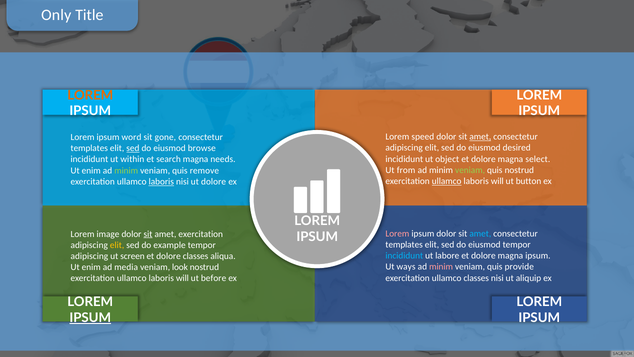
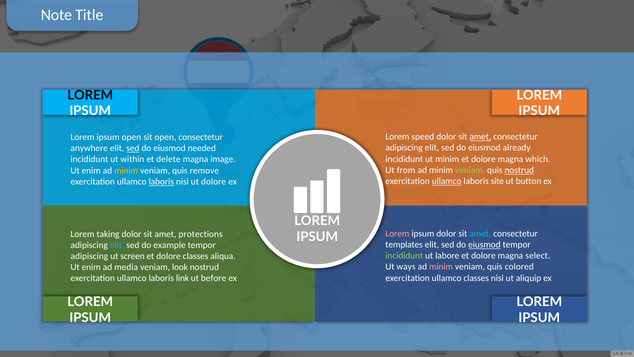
Only: Only -> Note (56, 15)
LOREM colour: orange -> black (90, 95)
ipsum word: word -> open (131, 137)
sit gone: gone -> open (165, 137)
desired: desired -> already (517, 148)
templates: templates -> anywhere (89, 148)
browse: browse -> needed (202, 148)
ut object: object -> minim (447, 159)
select: select -> which (538, 159)
search: search -> delete (168, 159)
needs: needs -> image (223, 159)
nostrud underline: none -> present (519, 170)
minim colour: light green -> yellow (126, 170)
will: will -> site (497, 181)
image: image -> taking (108, 234)
sit underline: present -> none (148, 234)
amet exercitation: exercitation -> protections (201, 234)
eiusmod underline: none -> present (484, 244)
elit colour: yellow -> light blue (117, 245)
incididunt colour: light blue -> light green (404, 255)
magna ipsum: ipsum -> select (538, 255)
provide: provide -> colored (519, 267)
will: will -> link (182, 278)
IPSUM underline: present -> none (90, 317)
